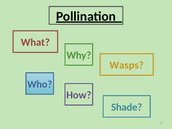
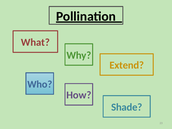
Wasps: Wasps -> Extend (127, 65)
